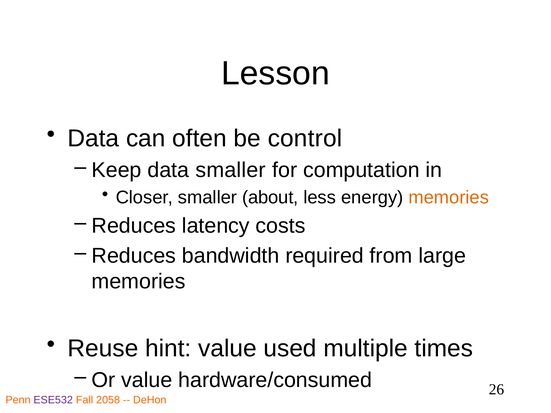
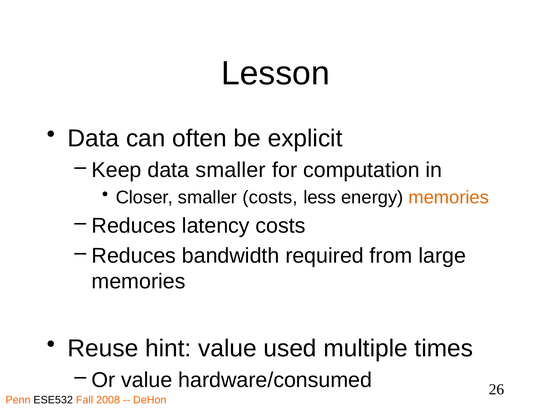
control: control -> explicit (305, 139)
smaller about: about -> costs (270, 198)
ESE532 colour: purple -> black (53, 400)
2058: 2058 -> 2008 (108, 400)
